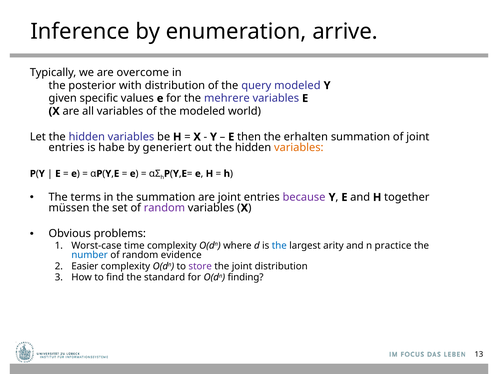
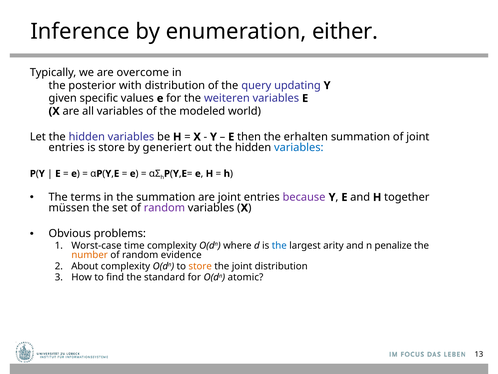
arrive: arrive -> either (345, 31)
query modeled: modeled -> updating (297, 85)
mehrere: mehrere -> weiteren (227, 98)
is habe: habe -> store (112, 147)
variables colour: orange -> blue (299, 147)
practice: practice -> penalize (393, 245)
number colour: blue -> orange (90, 255)
Easier: Easier -> About (85, 266)
store colour: purple -> orange (200, 266)
finding: finding -> atomic (245, 277)
